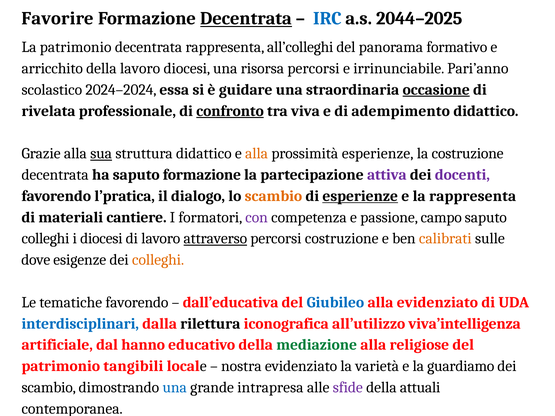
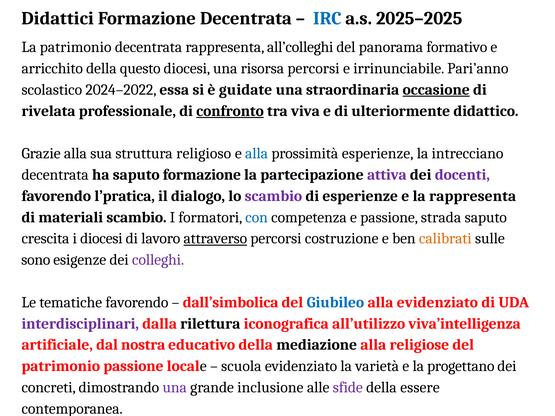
Favorire: Favorire -> Didattici (58, 18)
Decentrata underline: present -> none (246, 18)
2044–2025: 2044–2025 -> 2025–2025 (419, 18)
della lavoro: lavoro -> questo (140, 68)
2024–2024: 2024–2024 -> 2024–2022 (121, 90)
guidare: guidare -> guidate (246, 90)
adempimento: adempimento -> ulteriormente (401, 111)
sua underline: present -> none (101, 154)
struttura didattico: didattico -> religioso (204, 154)
alla colour: orange -> blue (257, 154)
la costruzione: costruzione -> intrecciano (468, 154)
scambio colour: orange -> purple (273, 196)
esperienze underline: present -> none (360, 196)
materiali cantiere: cantiere -> scambio (137, 217)
con colour: purple -> blue (257, 217)
campo: campo -> strada (441, 217)
colleghi: colleghi -> crescita (45, 239)
dove: dove -> sono (36, 260)
colleghi colour: orange -> purple (158, 260)
dall’educativa: dall’educativa -> dall’simbolica (231, 303)
interdisciplinari colour: blue -> purple (80, 324)
hanno: hanno -> nostra (143, 345)
mediazione colour: green -> black (317, 345)
patrimonio tangibili: tangibili -> passione (133, 366)
nostra: nostra -> scuola (241, 366)
guardiamo: guardiamo -> progettano (461, 366)
scambio: scambio -> concreti (49, 388)
una colour: blue -> purple (175, 388)
intrapresa: intrapresa -> inclusione (270, 388)
attuali: attuali -> essere (420, 388)
